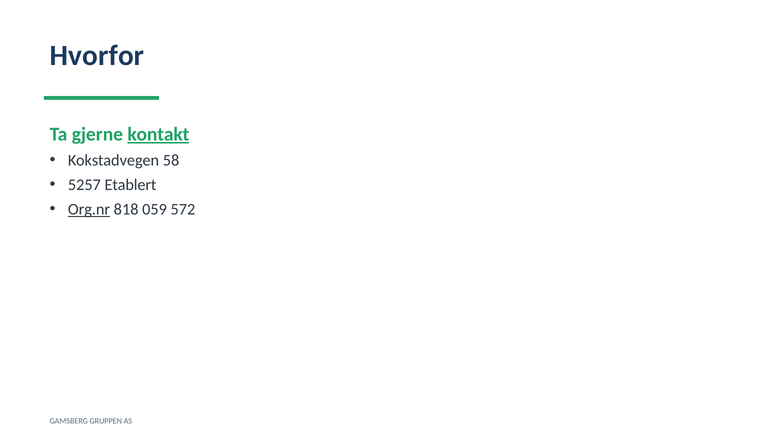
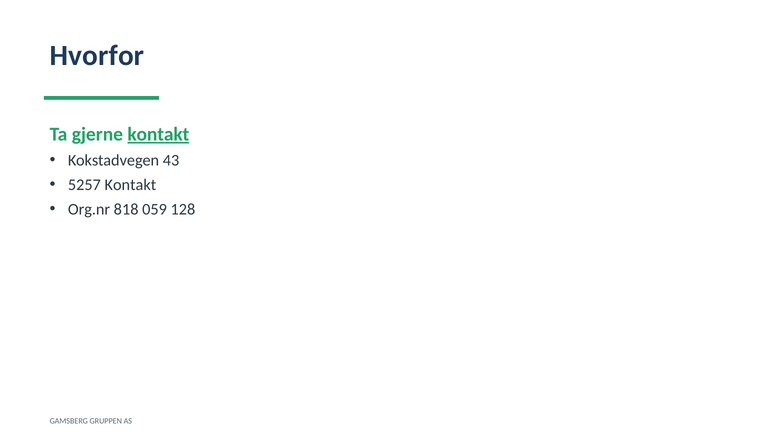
58: 58 -> 43 (171, 160)
5257 Etablert: Etablert -> Kontakt (130, 185)
Org.nr underline: present -> none (89, 209)
572: 572 -> 128 (183, 209)
